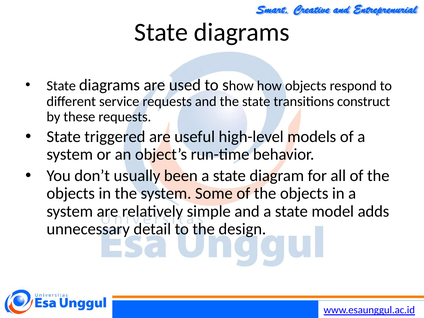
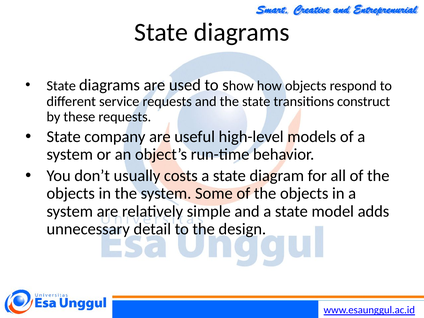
triggered: triggered -> company (115, 137)
been: been -> costs (181, 176)
